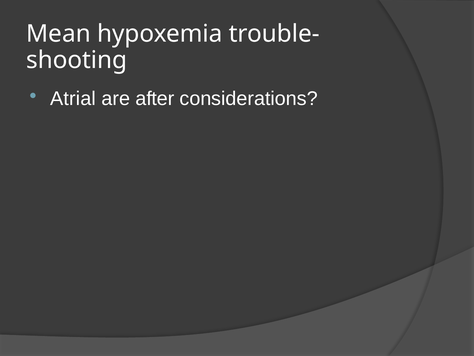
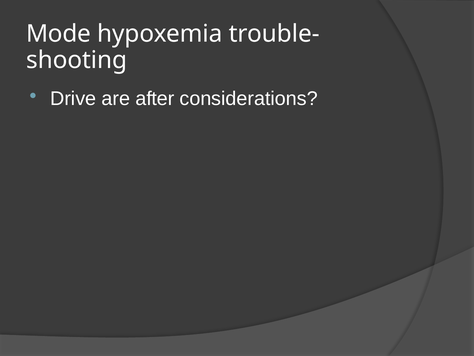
Mean: Mean -> Mode (59, 34)
Atrial: Atrial -> Drive (73, 99)
